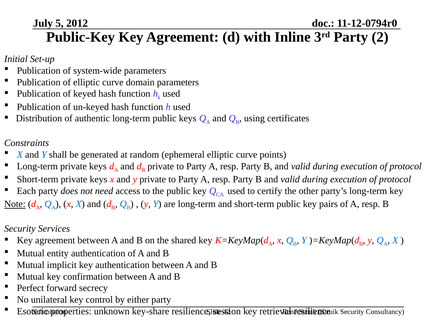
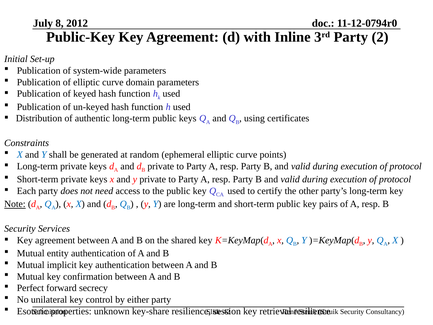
5: 5 -> 8 (60, 23)
